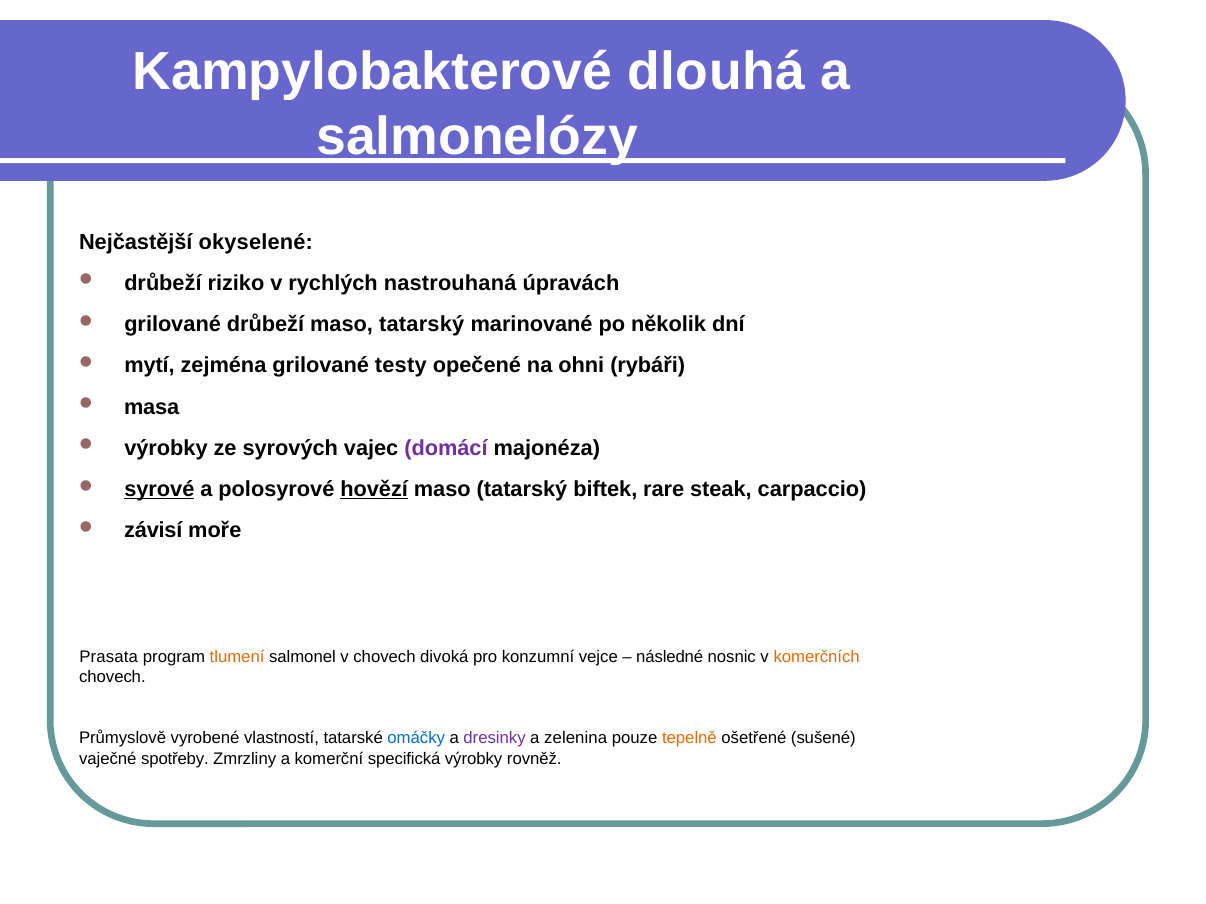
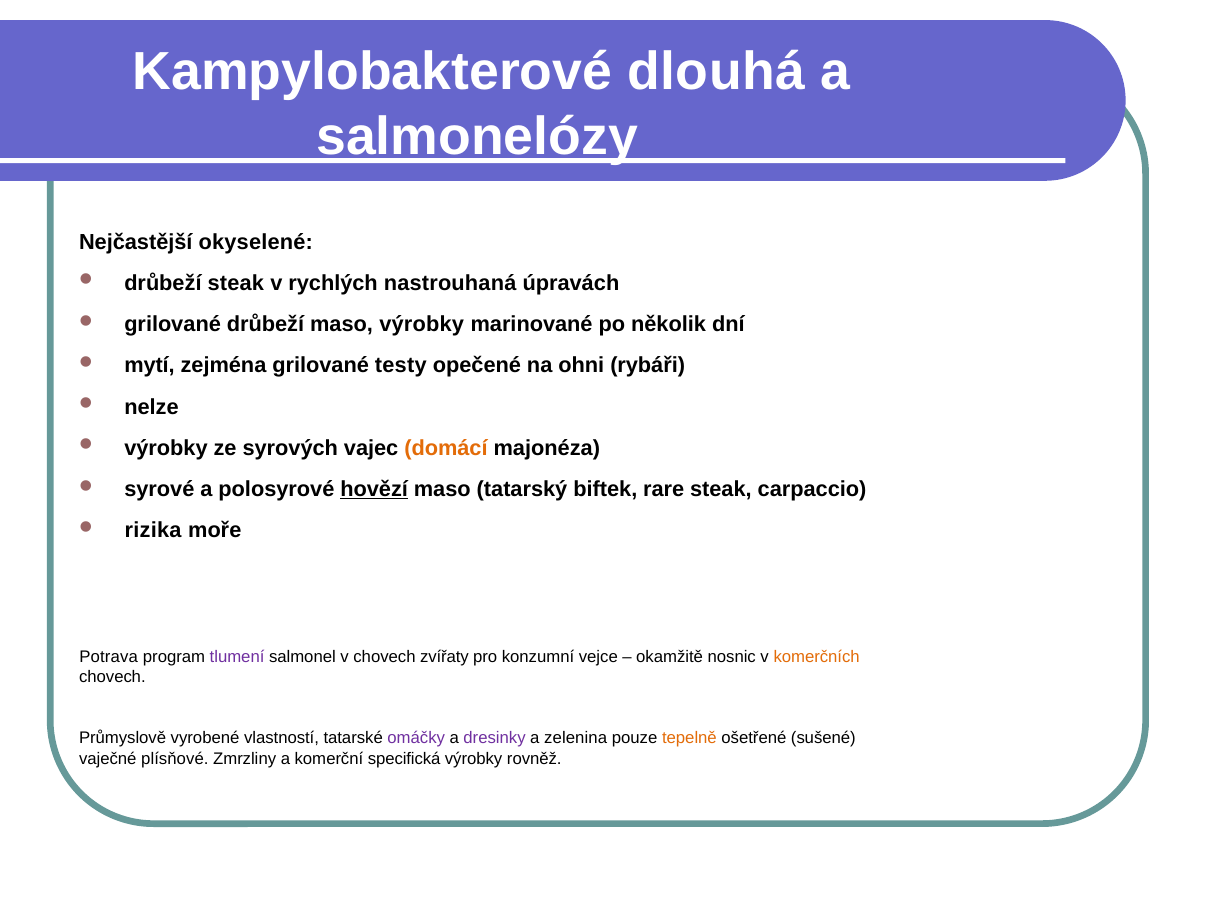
drůbeží riziko: riziko -> steak (236, 283)
drůbeží maso tatarský: tatarský -> výrobky (422, 325)
masa: masa -> nelze (151, 407)
domácí colour: purple -> orange (446, 448)
syrové underline: present -> none (159, 490)
závisí: závisí -> rizika (153, 531)
Prasata: Prasata -> Potrava (109, 657)
tlumení colour: orange -> purple (237, 657)
divoká: divoká -> zvířaty (444, 657)
následné: následné -> okamžitě (670, 657)
omáčky colour: blue -> purple (416, 739)
spotřeby: spotřeby -> plísňové (175, 759)
